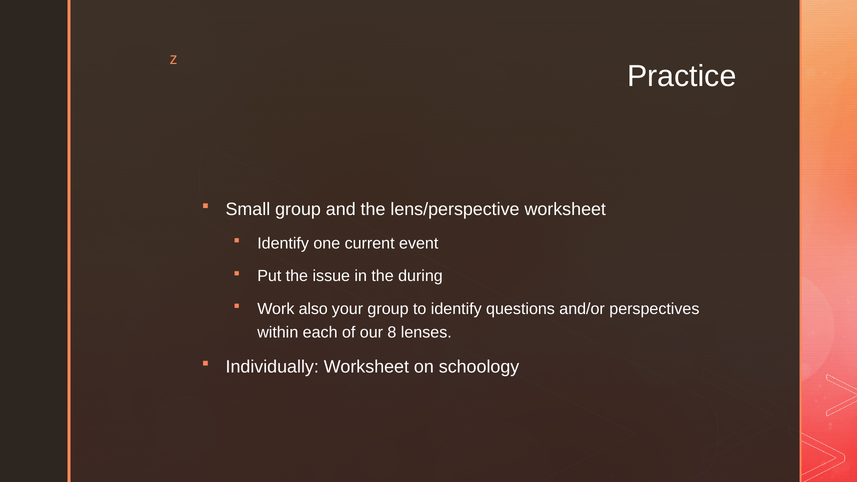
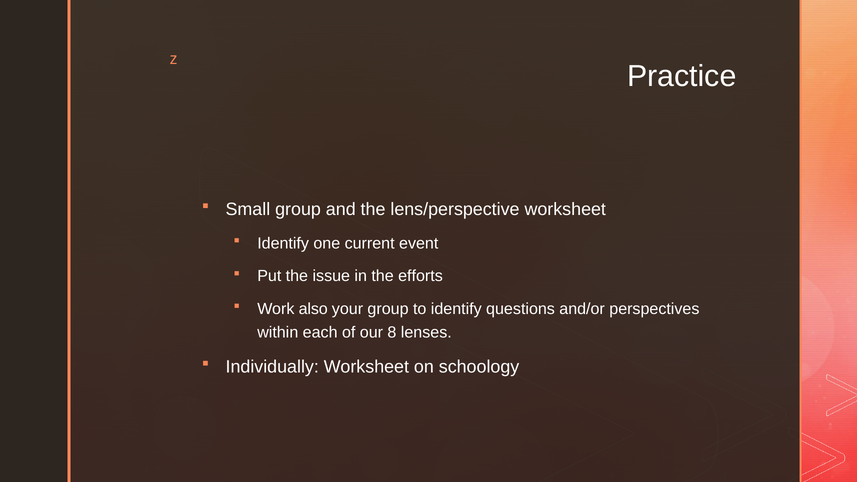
during: during -> efforts (420, 276)
